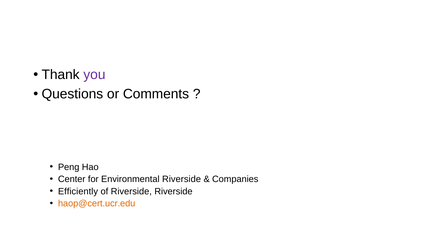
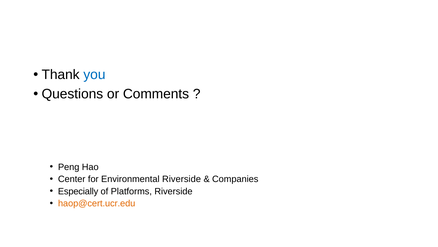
you colour: purple -> blue (94, 75)
Efficiently: Efficiently -> Especially (78, 191)
of Riverside: Riverside -> Platforms (131, 191)
